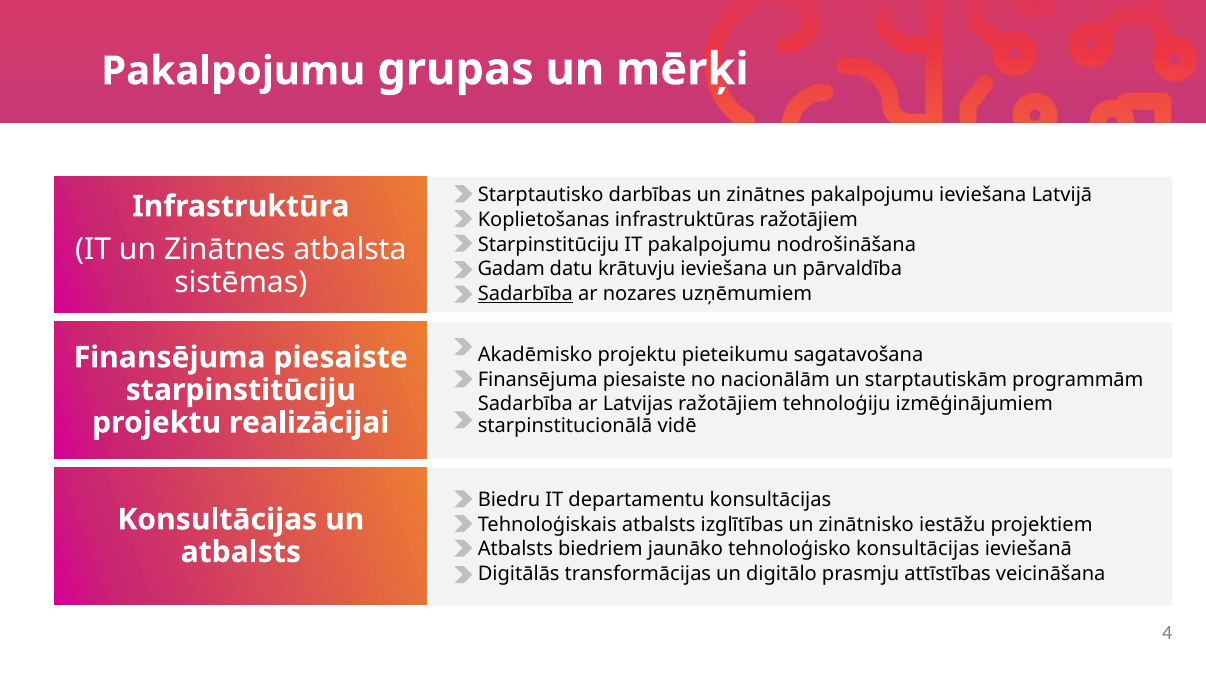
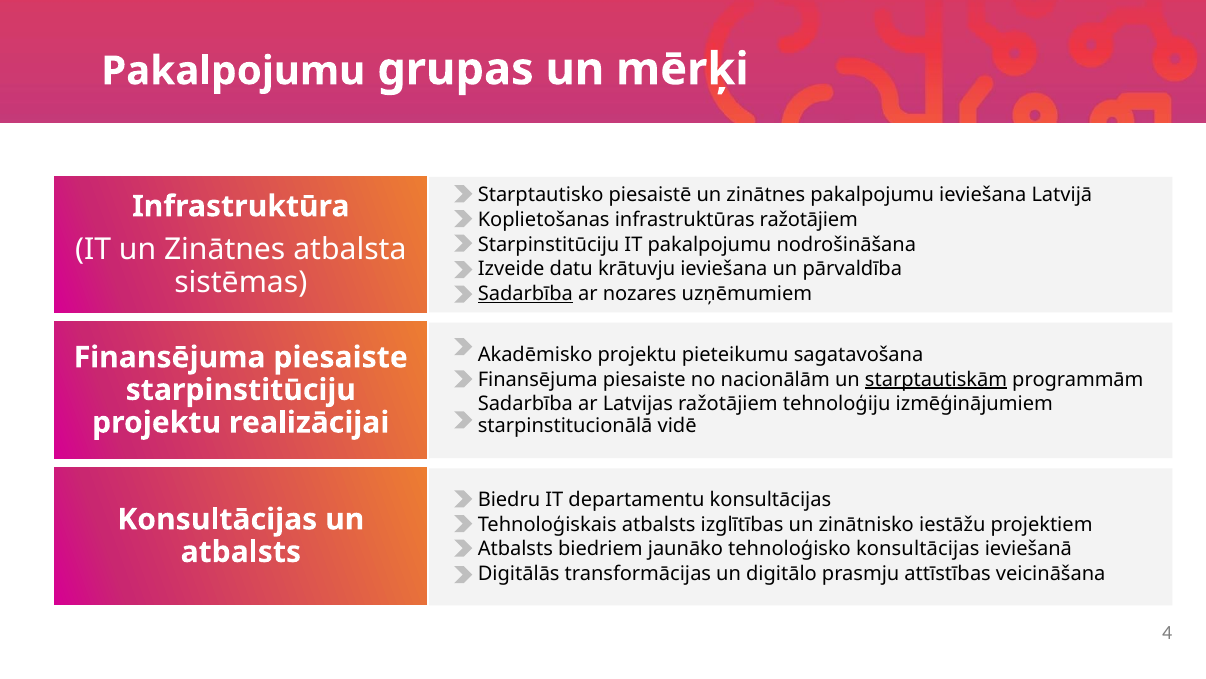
darbības: darbības -> piesaistē (650, 195)
Gadam: Gadam -> Izveide (511, 269)
starptautiskām underline: none -> present (936, 379)
